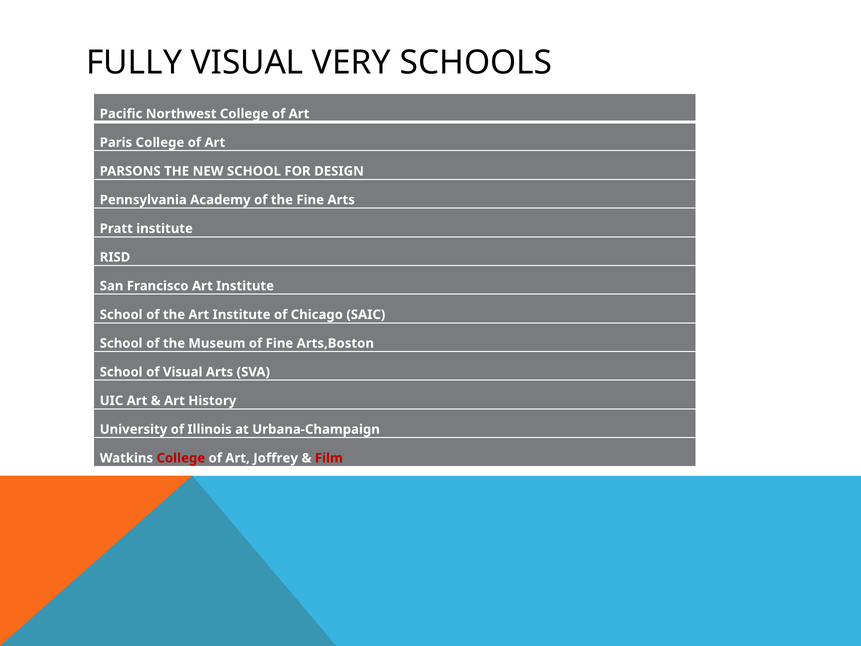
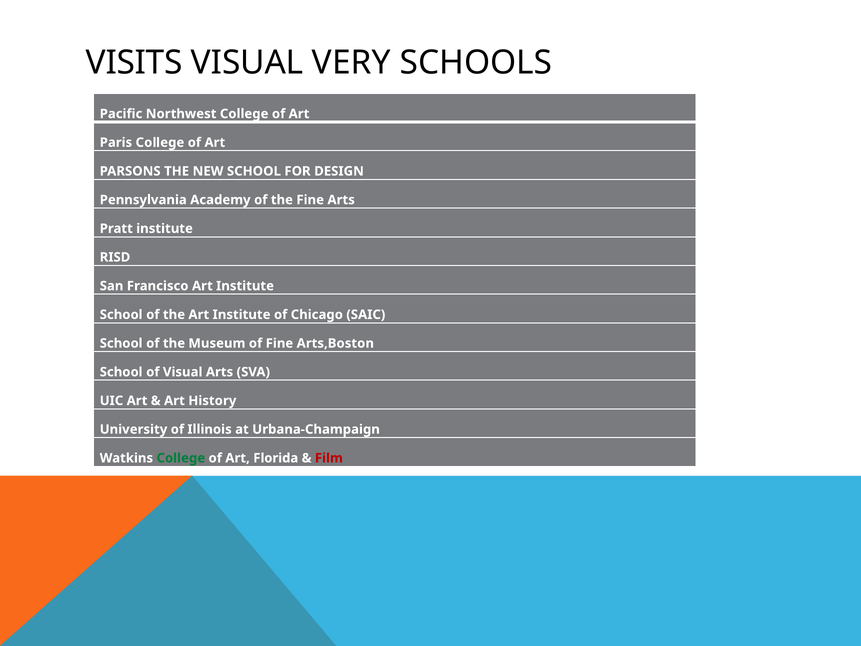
FULLY: FULLY -> VISITS (134, 63)
College colour: red -> green (181, 458)
Joffrey: Joffrey -> Florida (276, 458)
